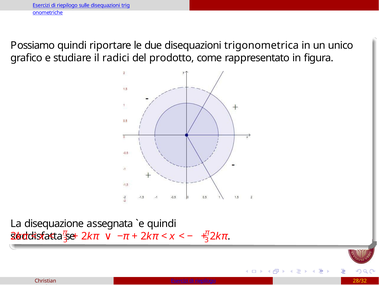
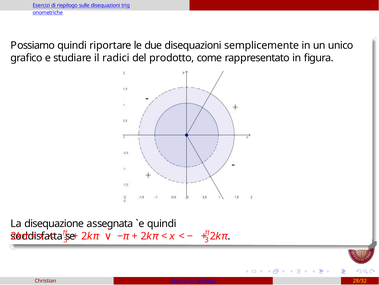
trigonometrica: trigonometrica -> semplicemente (262, 45)
